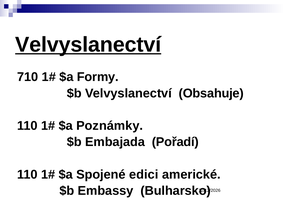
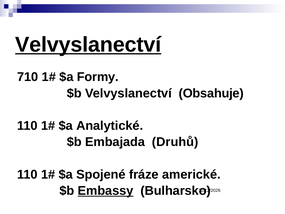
Poznámky: Poznámky -> Analytické (110, 126)
Pořadí: Pořadí -> Druhů (175, 142)
edici: edici -> fráze (144, 174)
Embassy underline: none -> present (106, 190)
